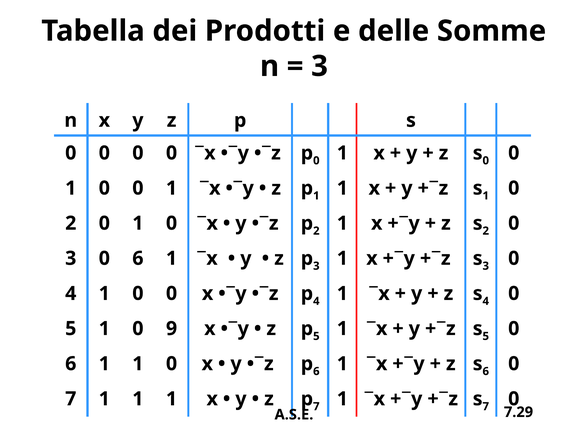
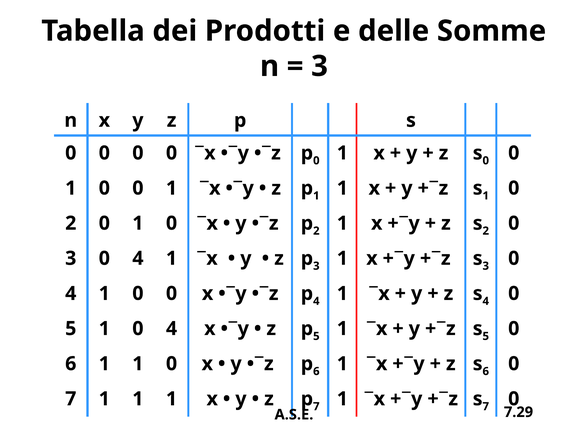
6: 6 -> 4 (138, 258)
1 0 9: 9 -> 4 (172, 329)
